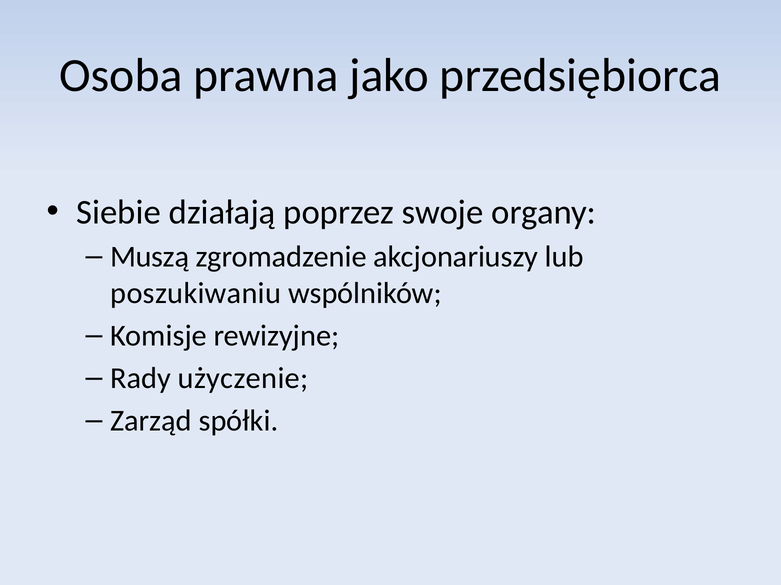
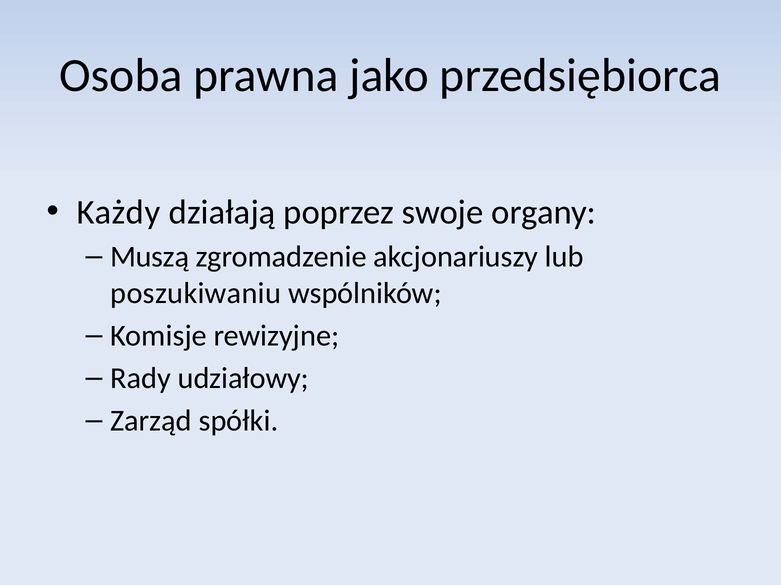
Siebie: Siebie -> Każdy (118, 212)
użyczenie: użyczenie -> udziałowy (243, 379)
